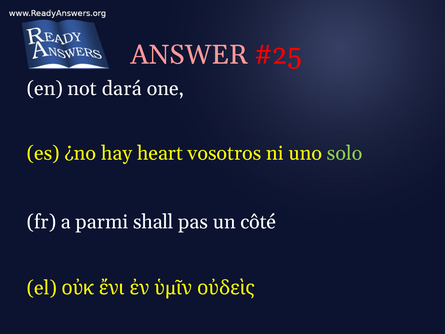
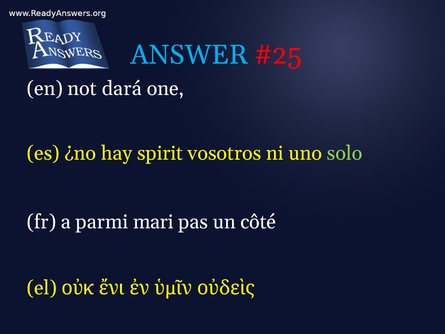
ANSWER colour: pink -> light blue (189, 55)
heart: heart -> spirit (160, 153)
shall: shall -> mari (153, 222)
